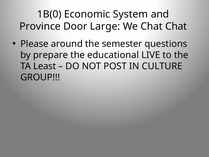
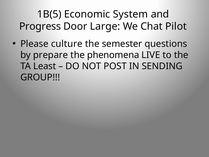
1B(0: 1B(0 -> 1B(5 (49, 14)
Province: Province -> Progress (40, 26)
Chat Chat: Chat -> Pilot (176, 26)
around: around -> culture (67, 44)
educational: educational -> phenomena (113, 55)
CULTURE: CULTURE -> SENDING (162, 66)
